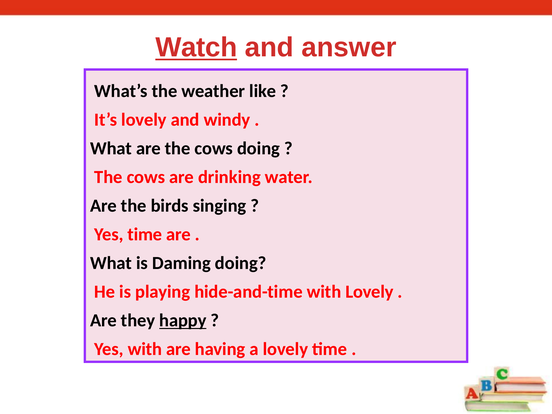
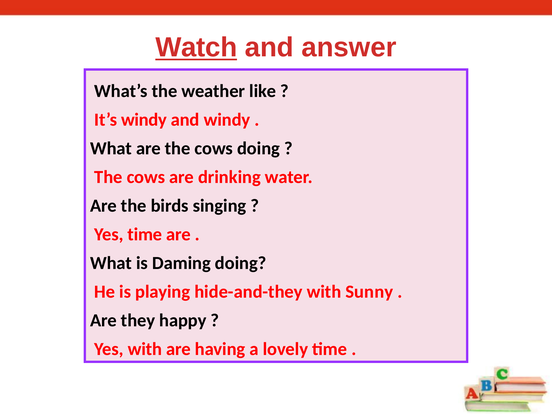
It’s lovely: lovely -> windy (144, 120)
hide-and-time: hide-and-time -> hide-and-they (248, 292)
with Lovely: Lovely -> Sunny (369, 292)
happy underline: present -> none (183, 321)
